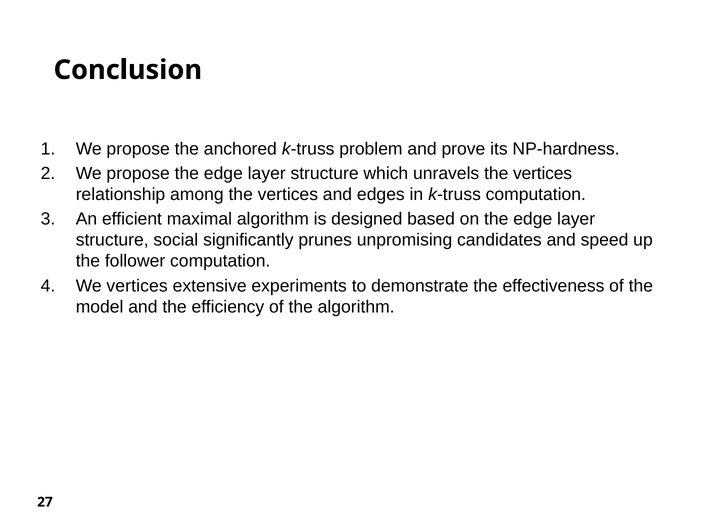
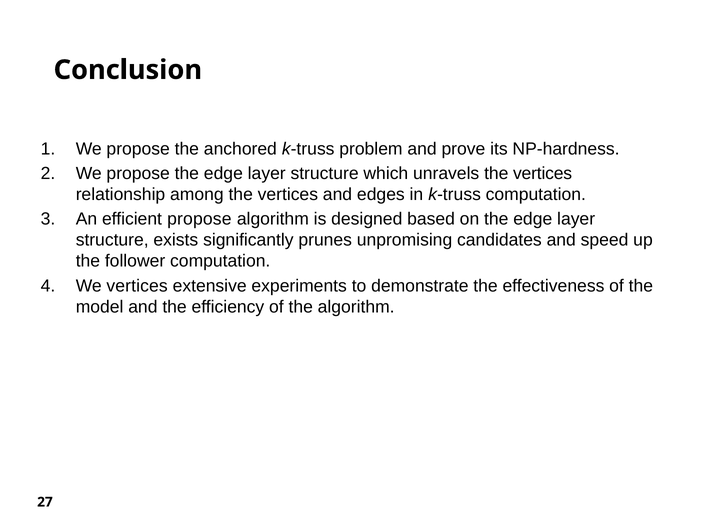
efficient maximal: maximal -> propose (199, 219)
social: social -> exists (176, 240)
